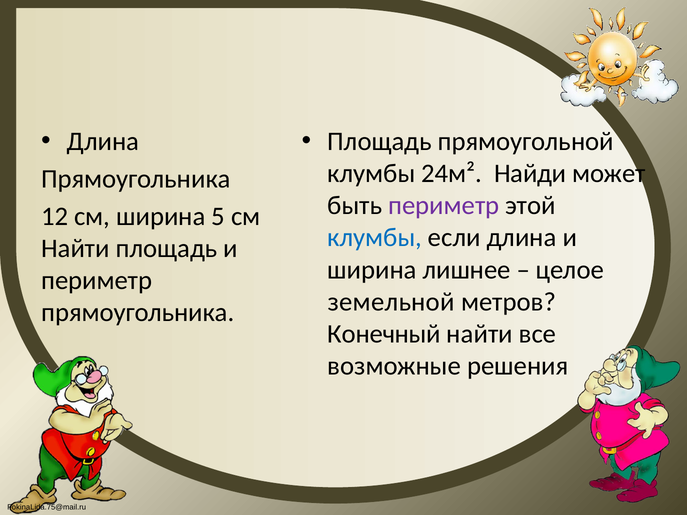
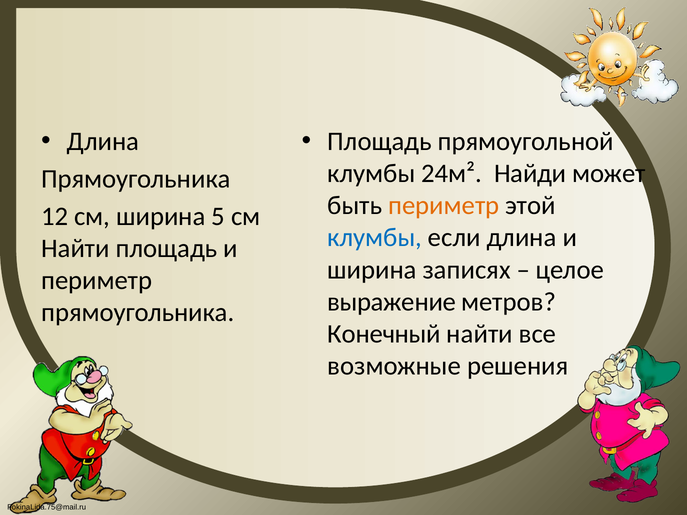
периметр colour: purple -> orange (444, 206)
лишнее: лишнее -> записях (467, 270)
земельной: земельной -> выражение (391, 302)
